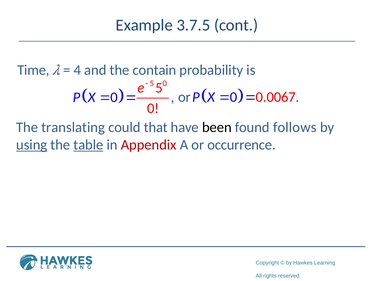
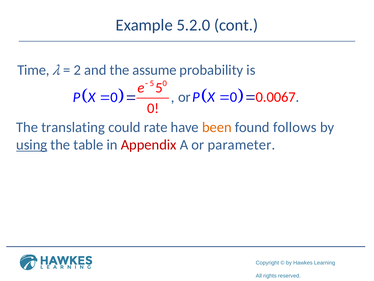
3.7.5: 3.7.5 -> 5.2.0 (193, 25)
4: 4 -> 2 (77, 70)
contain: contain -> assume (155, 70)
that: that -> rate (156, 127)
been colour: black -> orange (217, 127)
table underline: present -> none (88, 145)
occurrence: occurrence -> parameter (241, 145)
